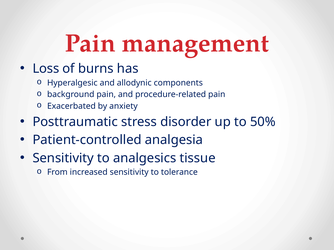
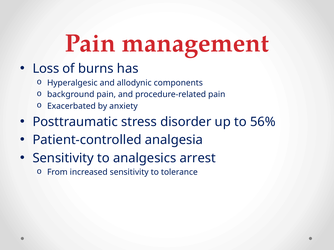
50%: 50% -> 56% (263, 122)
tissue: tissue -> arrest (198, 158)
